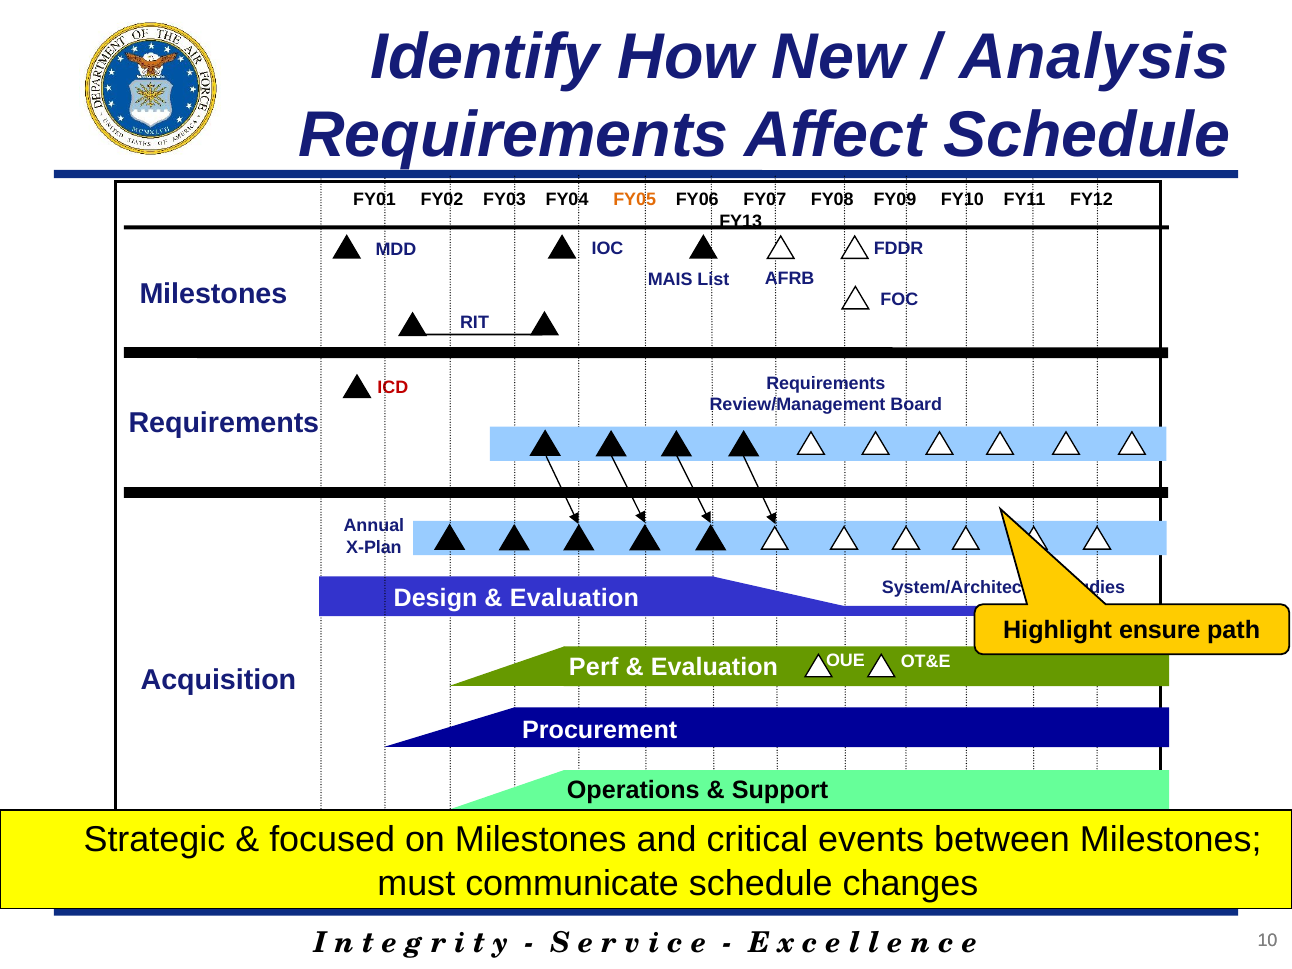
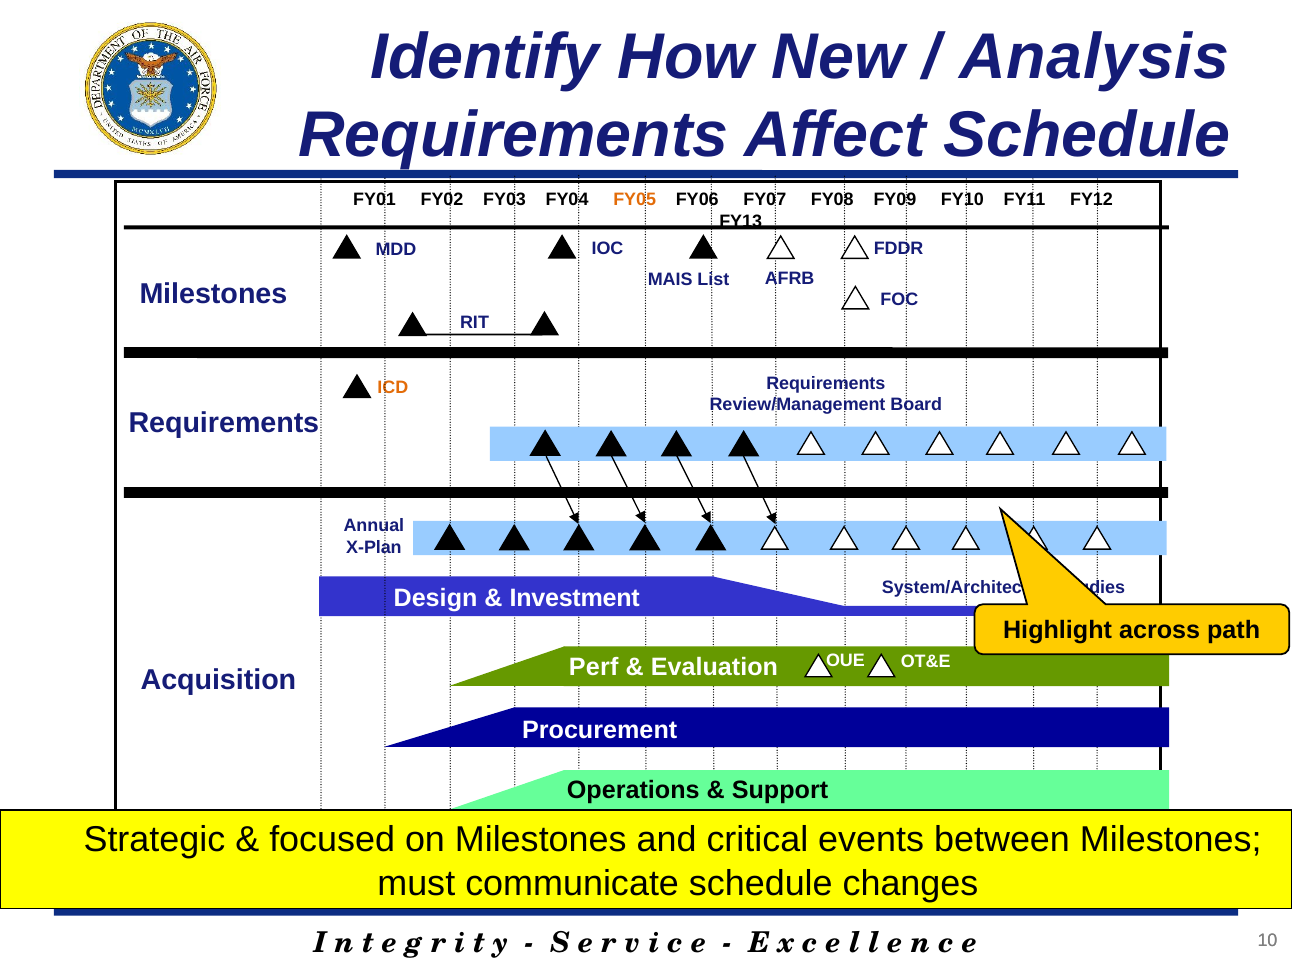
ICD colour: red -> orange (393, 387)
Evaluation: Evaluation -> Investment (575, 598)
ensure: ensure -> across (1160, 630)
